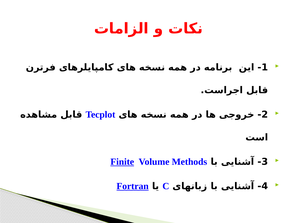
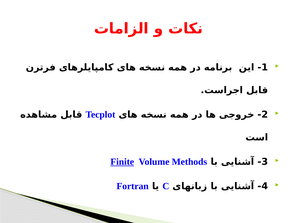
Fortran underline: present -> none (133, 186)
